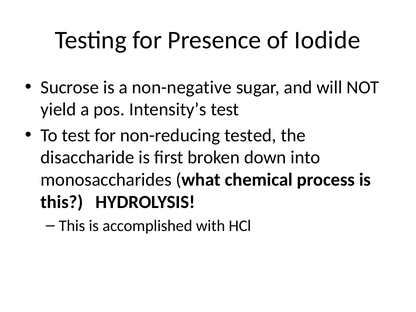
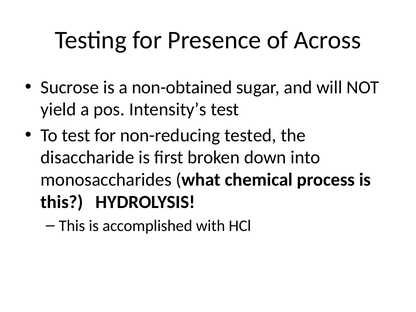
Iodide: Iodide -> Across (327, 40)
non-negative: non-negative -> non-obtained (182, 87)
